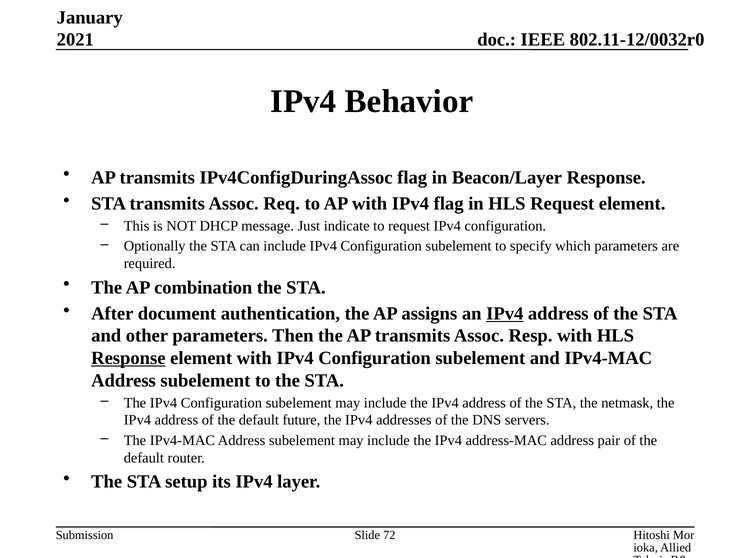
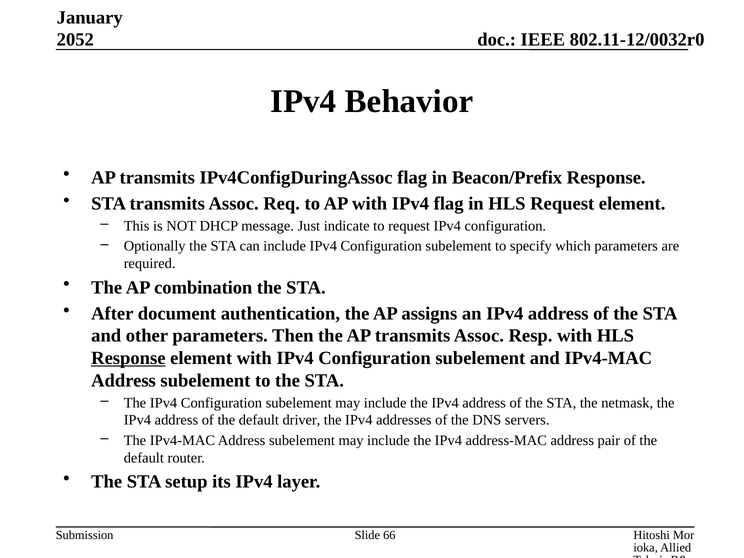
2021: 2021 -> 2052 (75, 40)
Beacon/Layer: Beacon/Layer -> Beacon/Prefix (507, 177)
IPv4 underline: present -> none (505, 313)
future: future -> driver (301, 420)
72: 72 -> 66 (389, 535)
